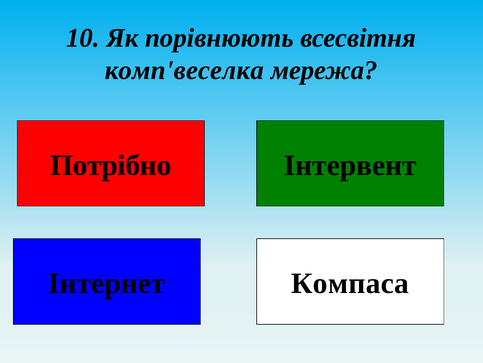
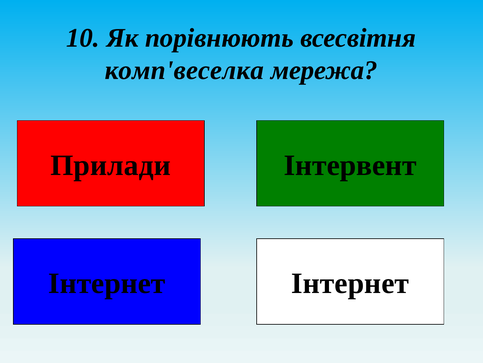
Потрібно: Потрібно -> Прилади (111, 165)
Інтернет Компаса: Компаса -> Інтернет (350, 283)
